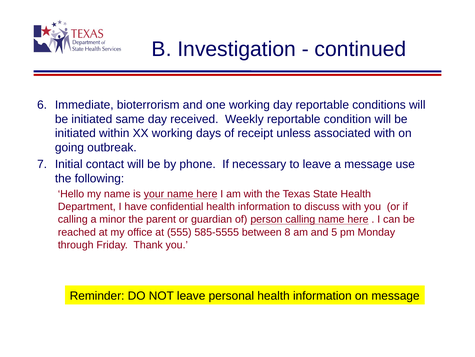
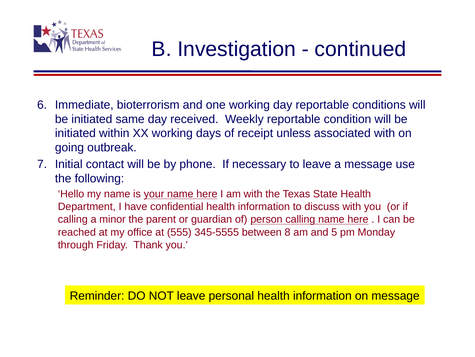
585-5555: 585-5555 -> 345-5555 (217, 232)
